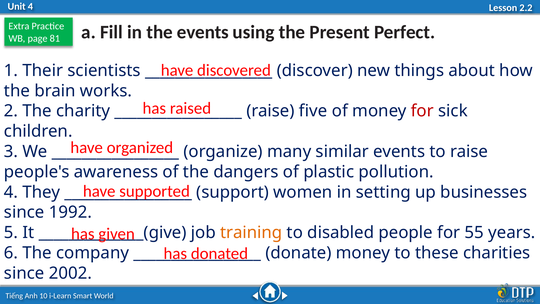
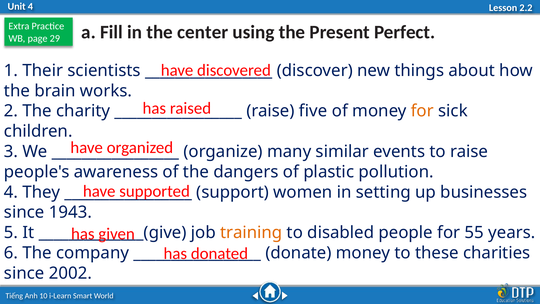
81: 81 -> 29 (55, 38)
the events: events -> center (203, 32)
for colour: red -> orange (422, 111)
1992: 1992 -> 1943 (70, 212)
